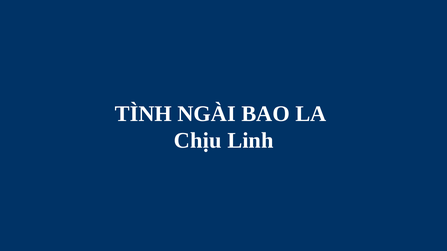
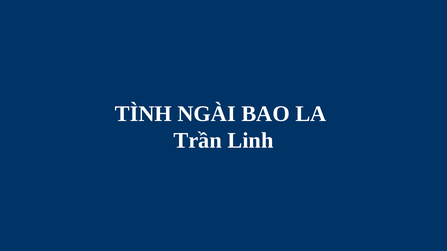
Chịu: Chịu -> Trần (198, 141)
